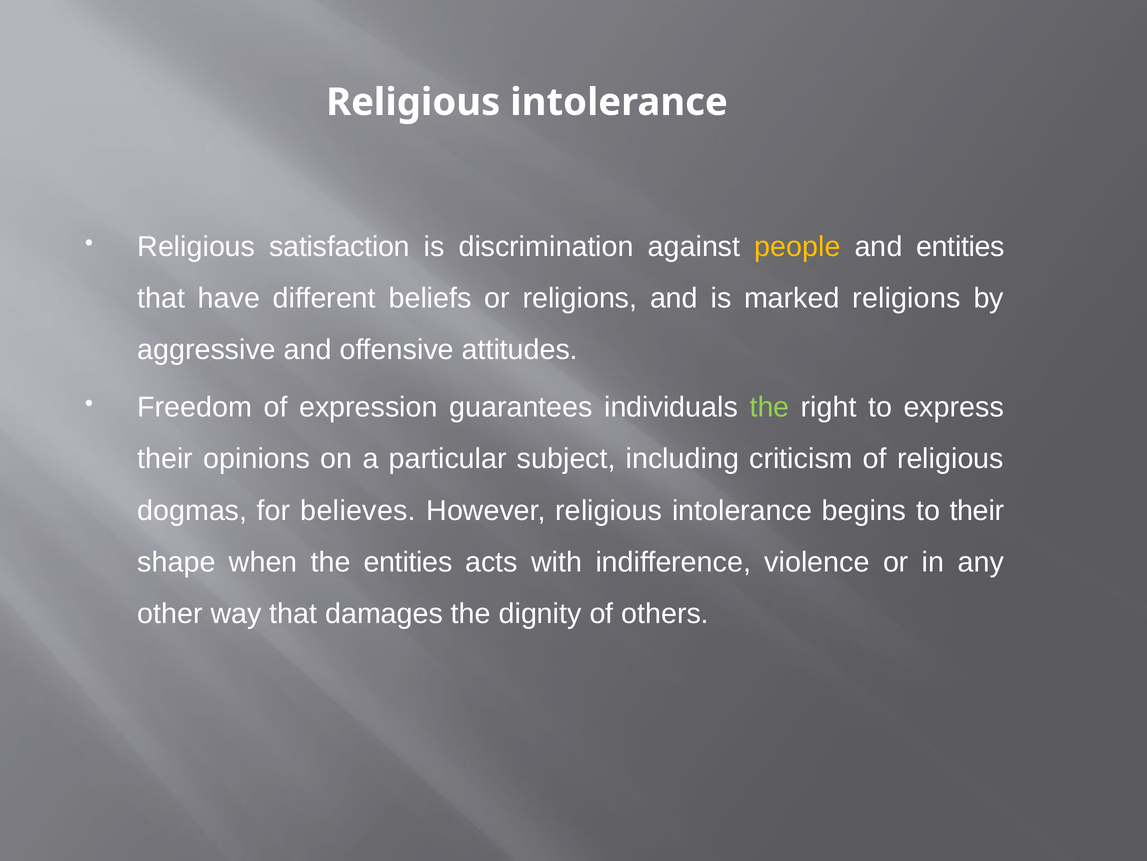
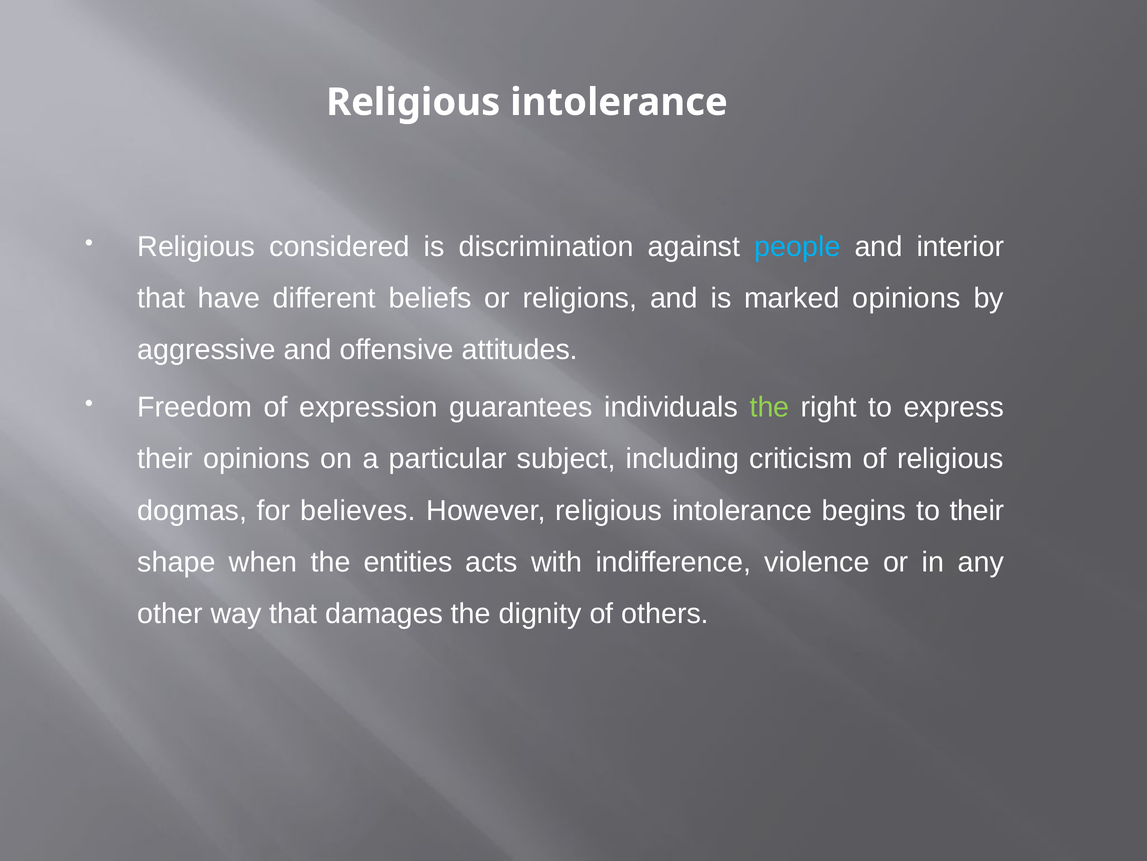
satisfaction: satisfaction -> considered (340, 246)
people colour: yellow -> light blue (797, 246)
and entities: entities -> interior (960, 246)
marked religions: religions -> opinions (906, 298)
